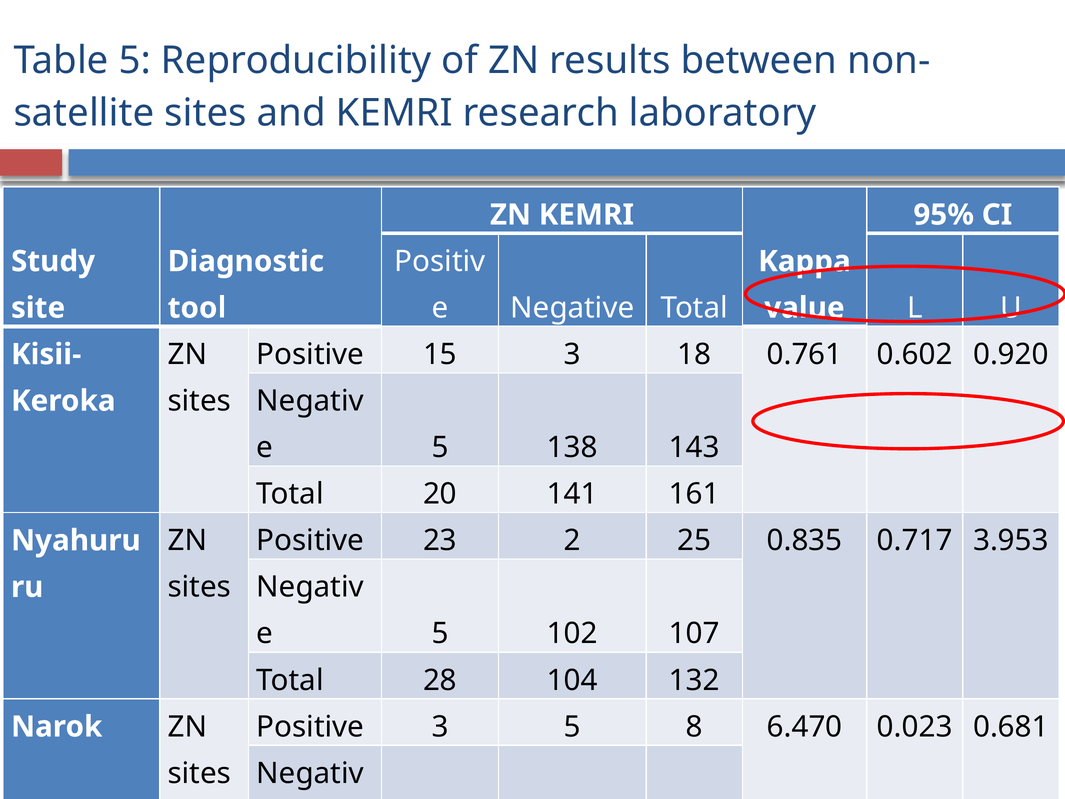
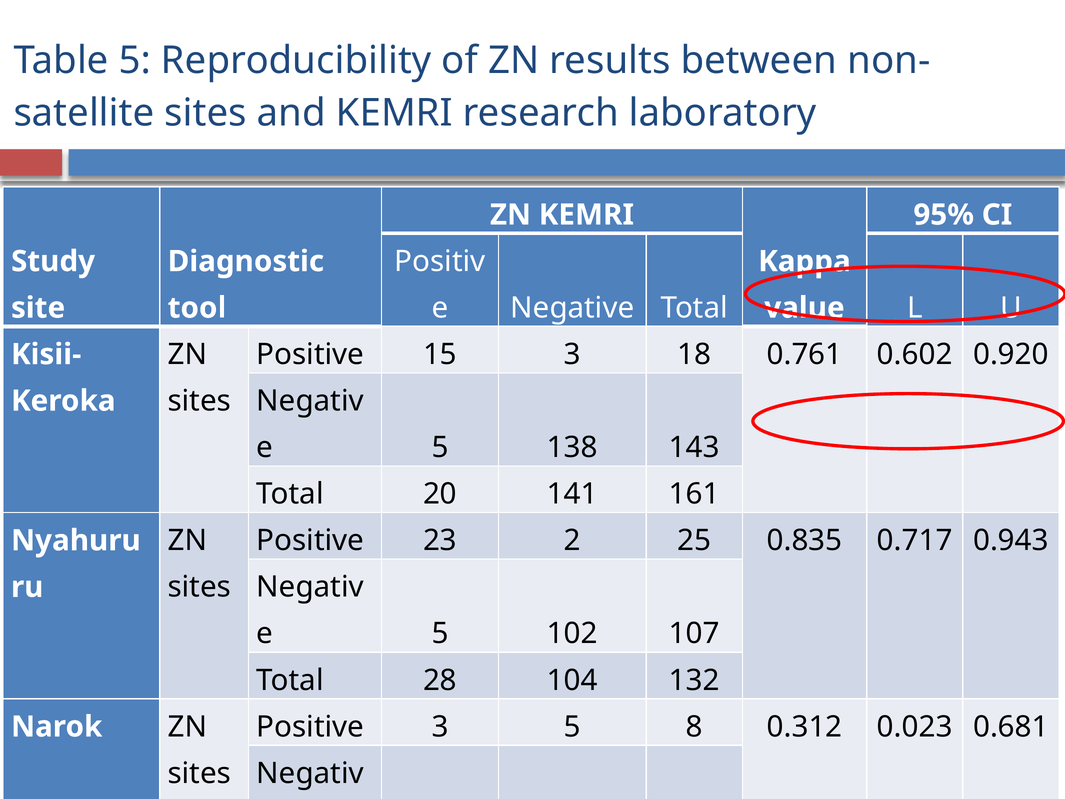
3.953: 3.953 -> 0.943 (1011, 540)
6.470: 6.470 -> 0.312 (805, 727)
